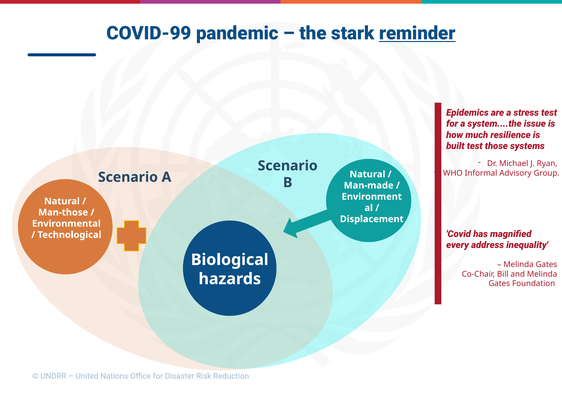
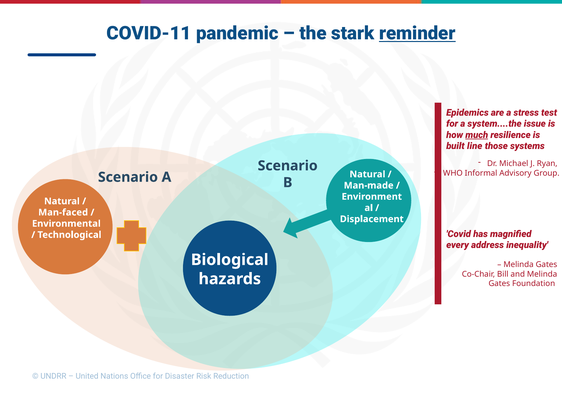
COVID-99: COVID-99 -> COVID-11 (149, 33)
much underline: none -> present (477, 135)
built test: test -> line (475, 146)
Man-those: Man-those -> Man-faced (63, 213)
